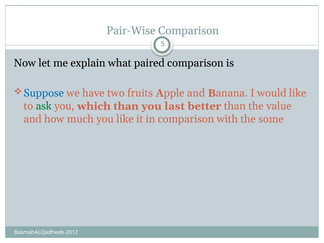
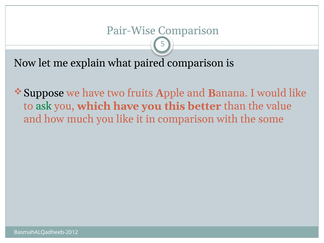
Suppose colour: blue -> black (44, 93)
which than: than -> have (126, 106)
last: last -> this (175, 106)
